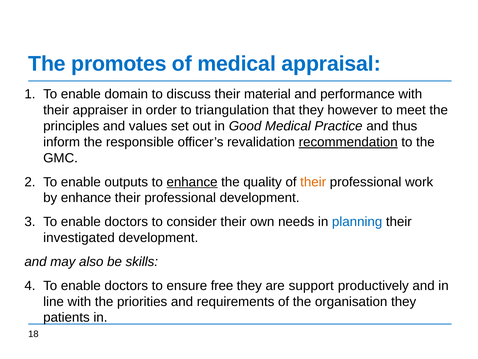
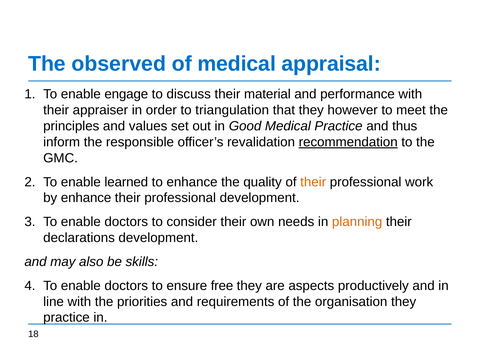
promotes: promotes -> observed (119, 64)
domain: domain -> engage (126, 94)
outputs: outputs -> learned (126, 182)
enhance underline: present -> none (192, 182)
planning colour: blue -> orange (357, 222)
investigated: investigated -> declarations (79, 237)
support: support -> aspects (311, 285)
patients: patients -> practice (66, 317)
